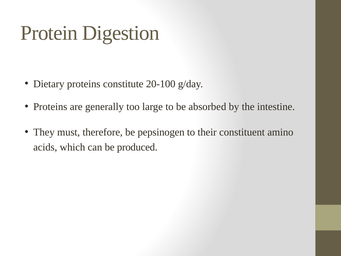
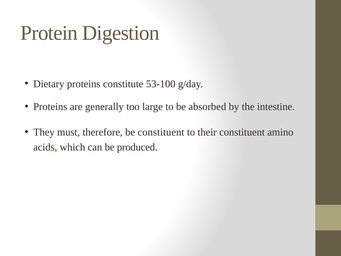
20-100: 20-100 -> 53-100 (161, 84)
be pepsinogen: pepsinogen -> constituent (161, 132)
